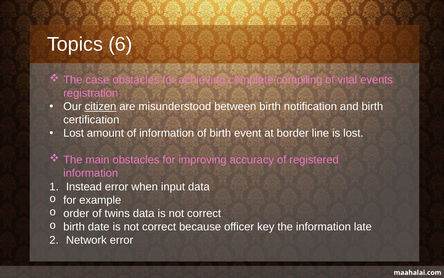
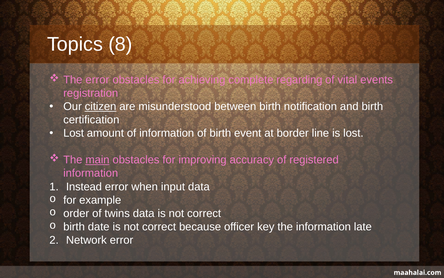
6: 6 -> 8 (120, 44)
The case: case -> error (97, 80)
compiling: compiling -> regarding (299, 80)
main underline: none -> present (97, 160)
